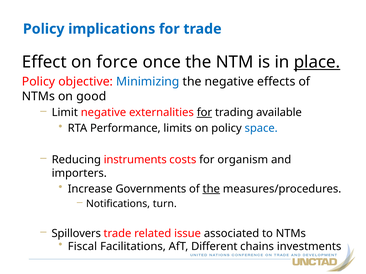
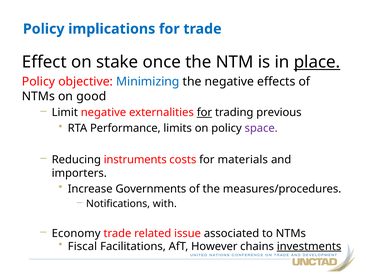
force: force -> stake (117, 62)
available: available -> previous (279, 113)
space colour: blue -> purple (261, 128)
organism: organism -> materials (243, 160)
the underline: present -> none (211, 189)
turn: turn -> with (165, 204)
Spillovers: Spillovers -> Economy (76, 234)
Different: Different -> However (214, 247)
investments underline: none -> present (309, 247)
